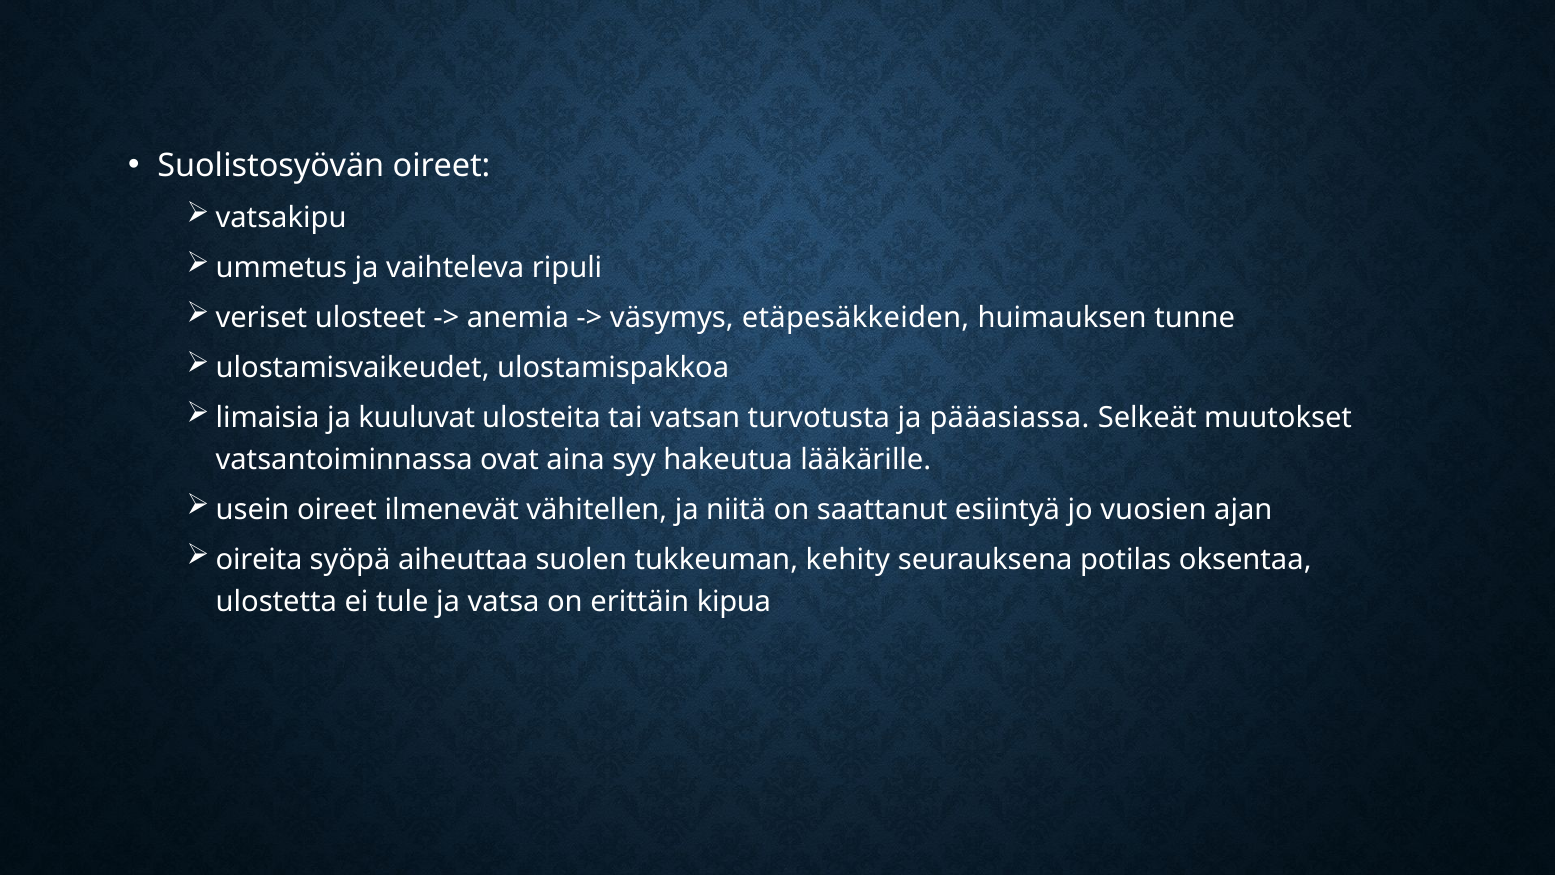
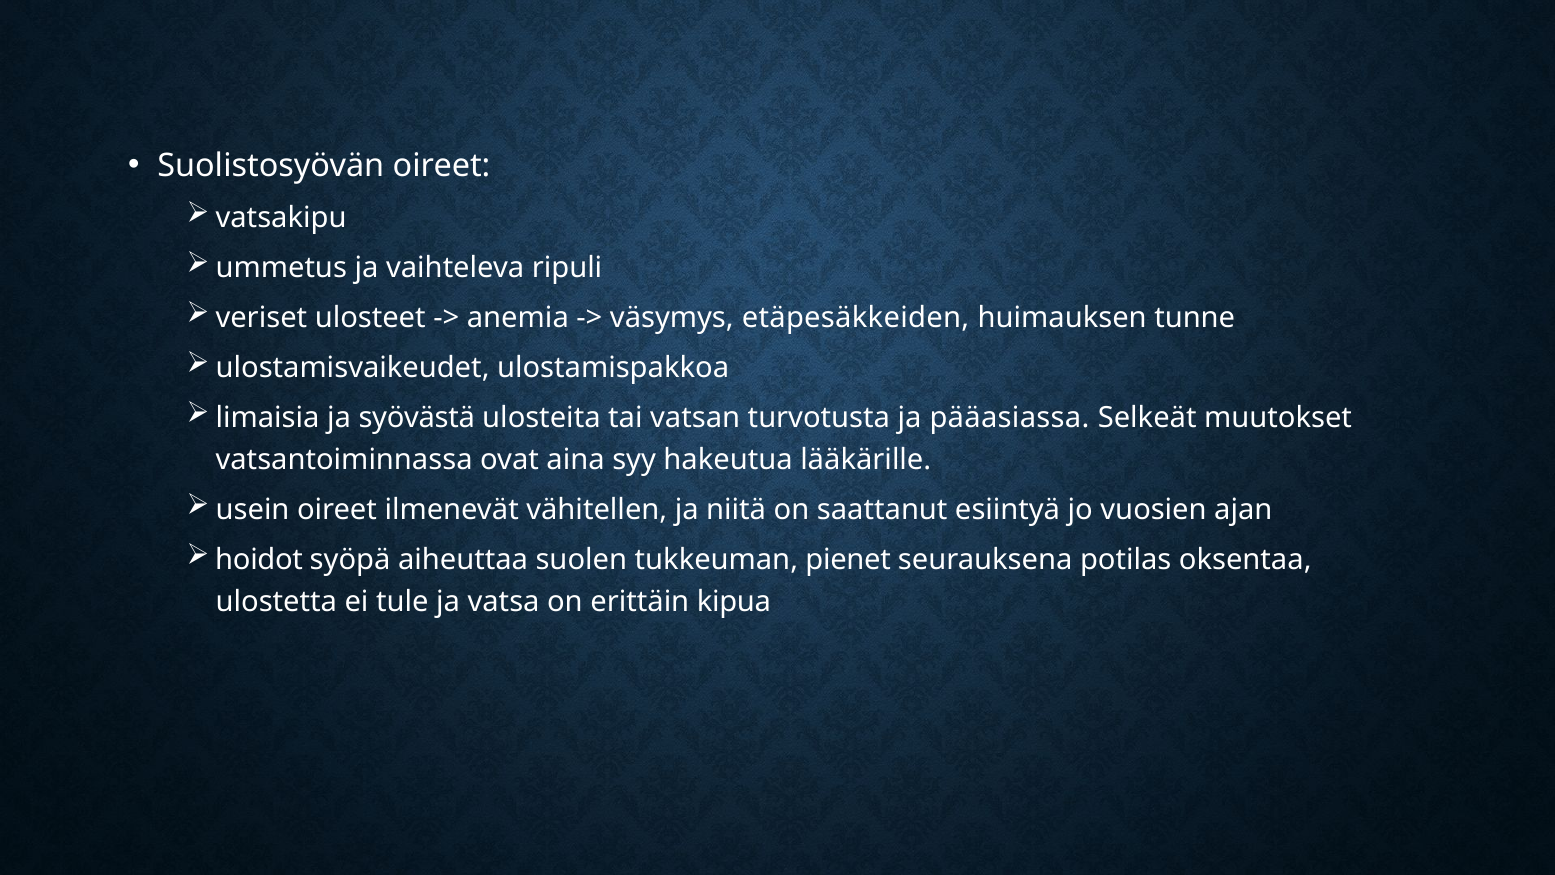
kuuluvat: kuuluvat -> syövästä (417, 418)
oireita: oireita -> hoidot (259, 560)
kehity: kehity -> pienet (848, 560)
